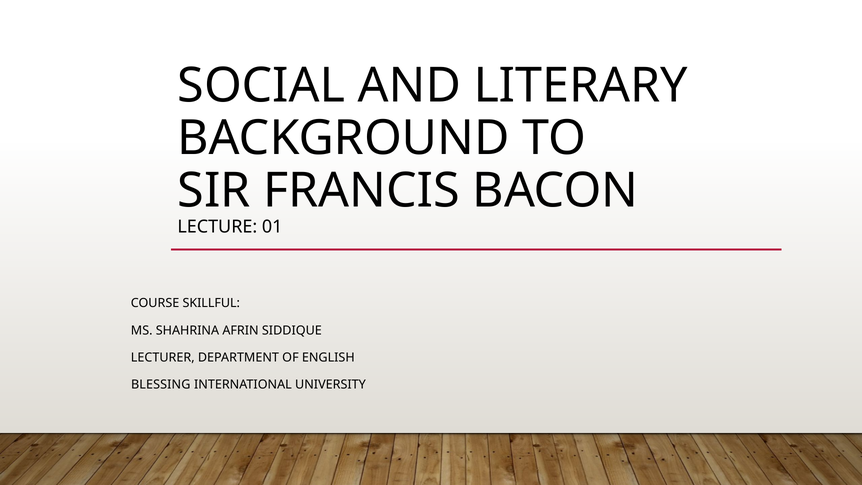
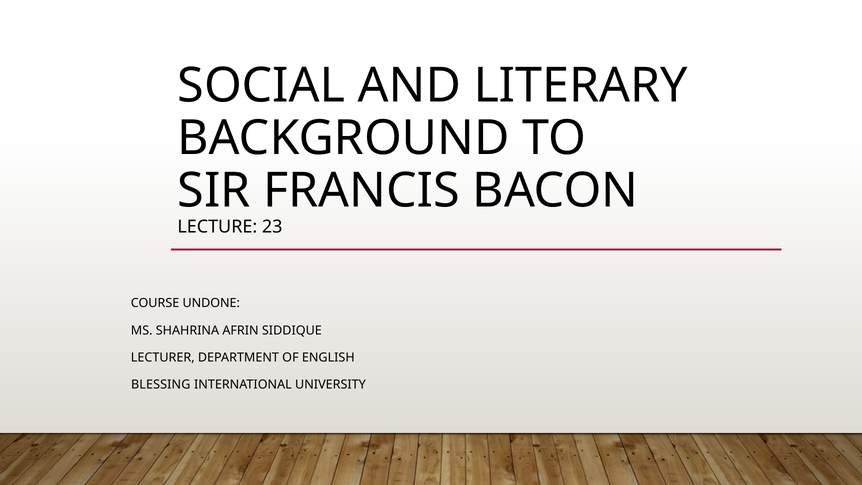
01: 01 -> 23 (272, 227)
SKILLFUL: SKILLFUL -> UNDONE (211, 303)
